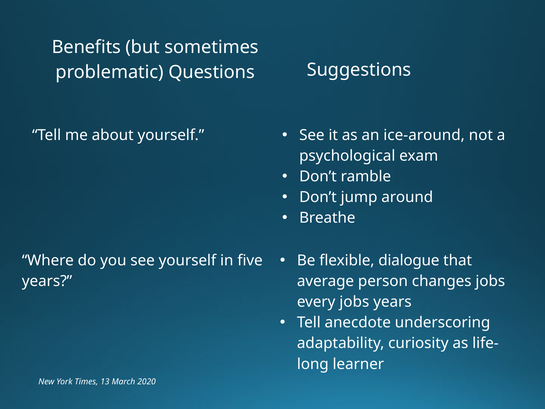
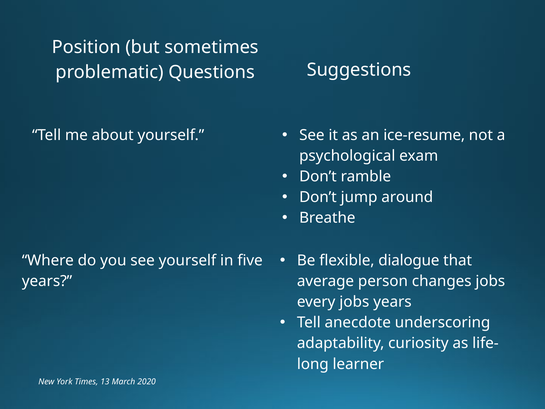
Benefits: Benefits -> Position (86, 47)
ice-around: ice-around -> ice-resume (424, 135)
